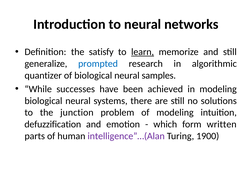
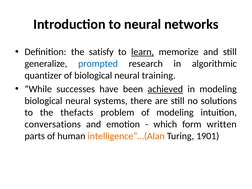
samples: samples -> training (159, 75)
achieved underline: none -> present (165, 89)
junction: junction -> thefacts (77, 113)
defuzzification: defuzzification -> conversations (53, 124)
intelligence”…(Alan colour: purple -> orange (126, 136)
1900: 1900 -> 1901 (208, 136)
